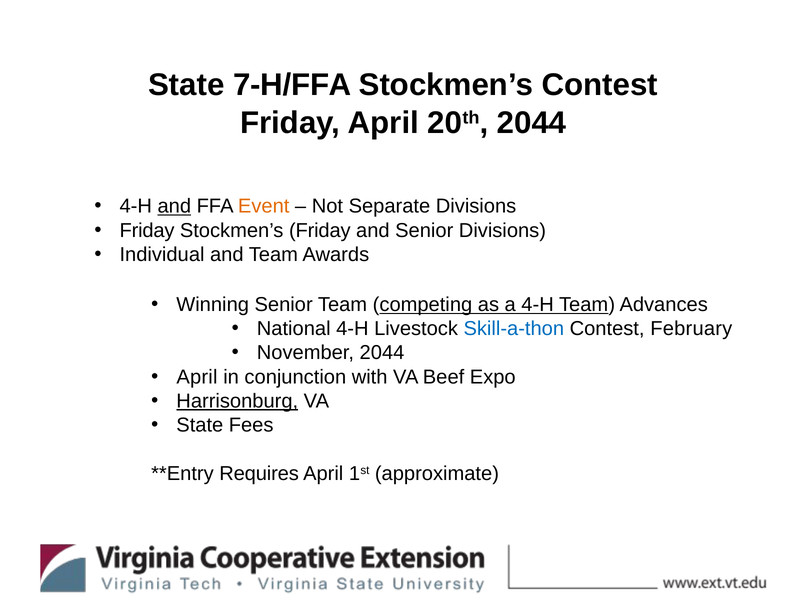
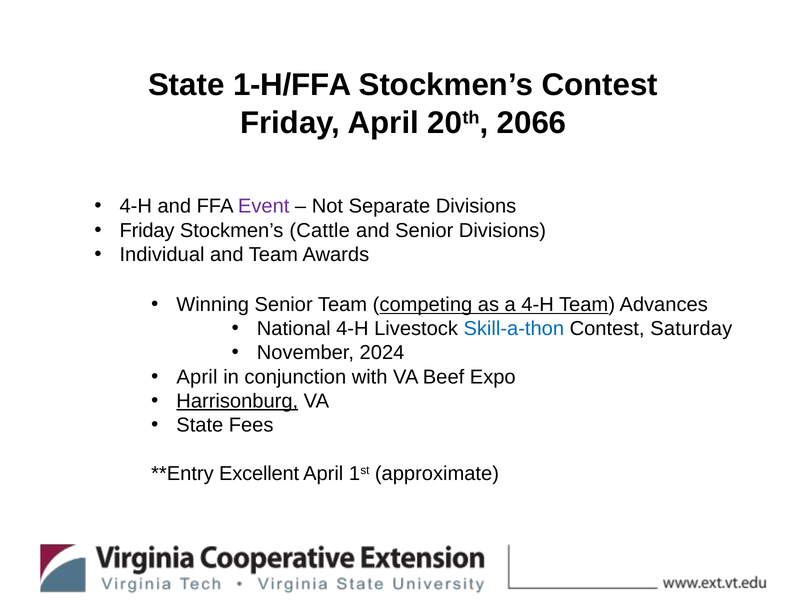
7-H/FFA: 7-H/FFA -> 1-H/FFA (292, 85)
20th 2044: 2044 -> 2066 (532, 123)
and underline: present -> none (174, 206)
Event colour: orange -> purple (264, 206)
Stockmen’s Friday: Friday -> Cattle (320, 230)
February: February -> Saturday (691, 329)
November 2044: 2044 -> 2024 (382, 353)
Requires: Requires -> Excellent (259, 473)
